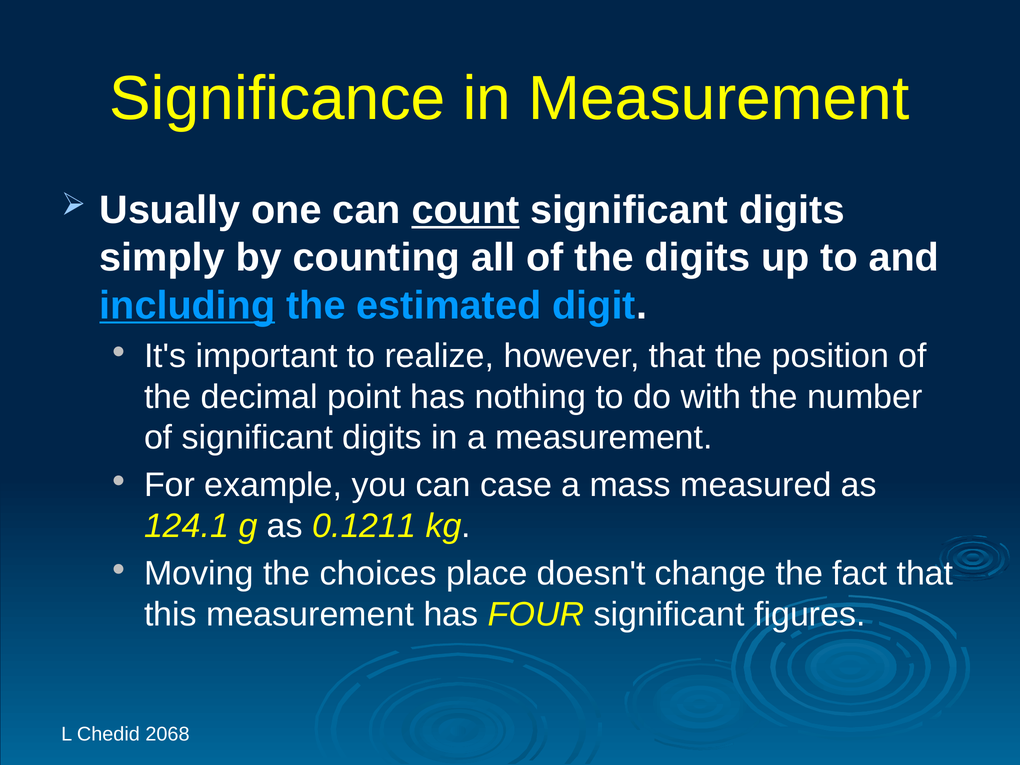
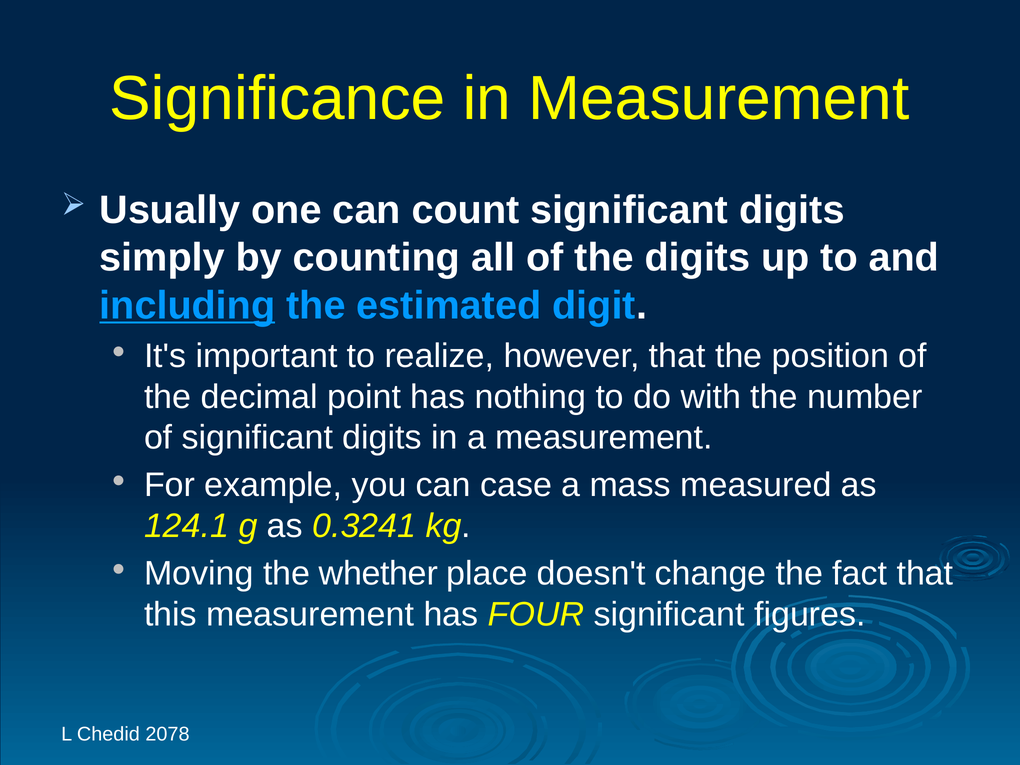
count underline: present -> none (466, 210)
0.1211: 0.1211 -> 0.3241 (364, 526)
choices: choices -> whether (378, 574)
2068: 2068 -> 2078 (167, 734)
